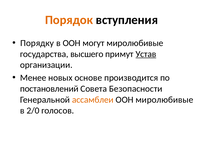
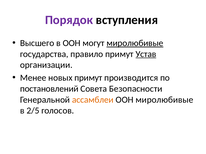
Порядок colour: orange -> purple (69, 20)
Порядку: Порядку -> Высшего (37, 43)
миролюбивые underline: none -> present (135, 43)
высшего: высшего -> правило (87, 54)
новых основе: основе -> примут (88, 78)
2/0: 2/0 -> 2/5 (33, 111)
